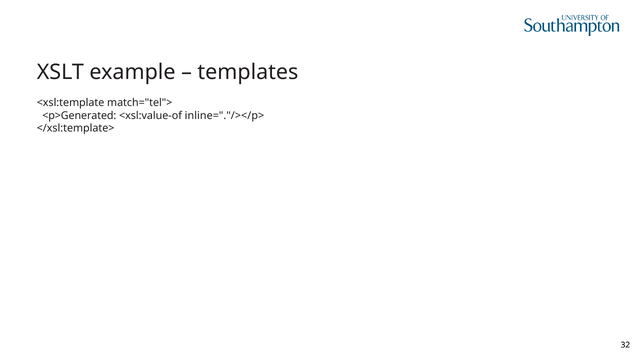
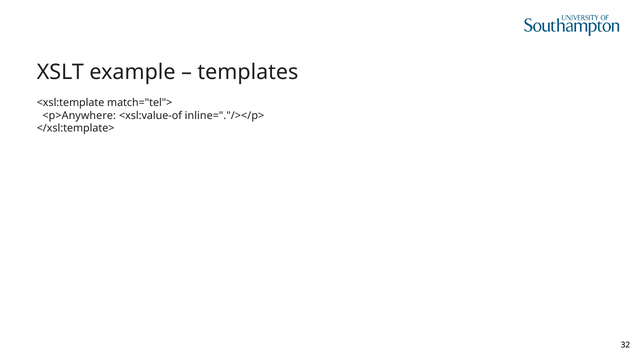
<p>Generated: <p>Generated -> <p>Anywhere (79, 116)
